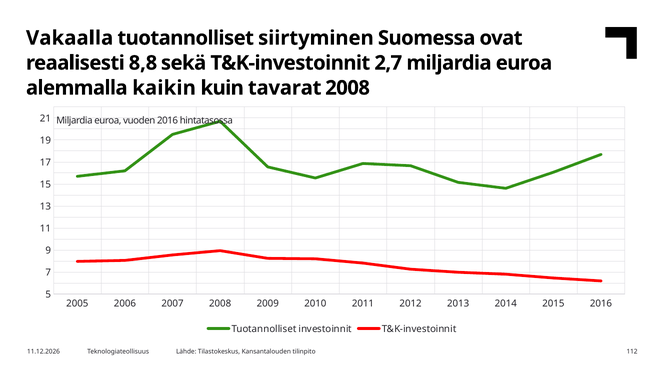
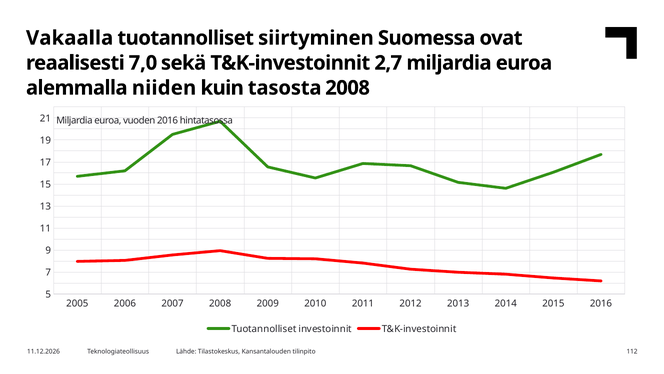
8,8: 8,8 -> 7,0 (143, 63)
kaikin: kaikin -> niiden (164, 88)
tavarat: tavarat -> tasosta (285, 88)
